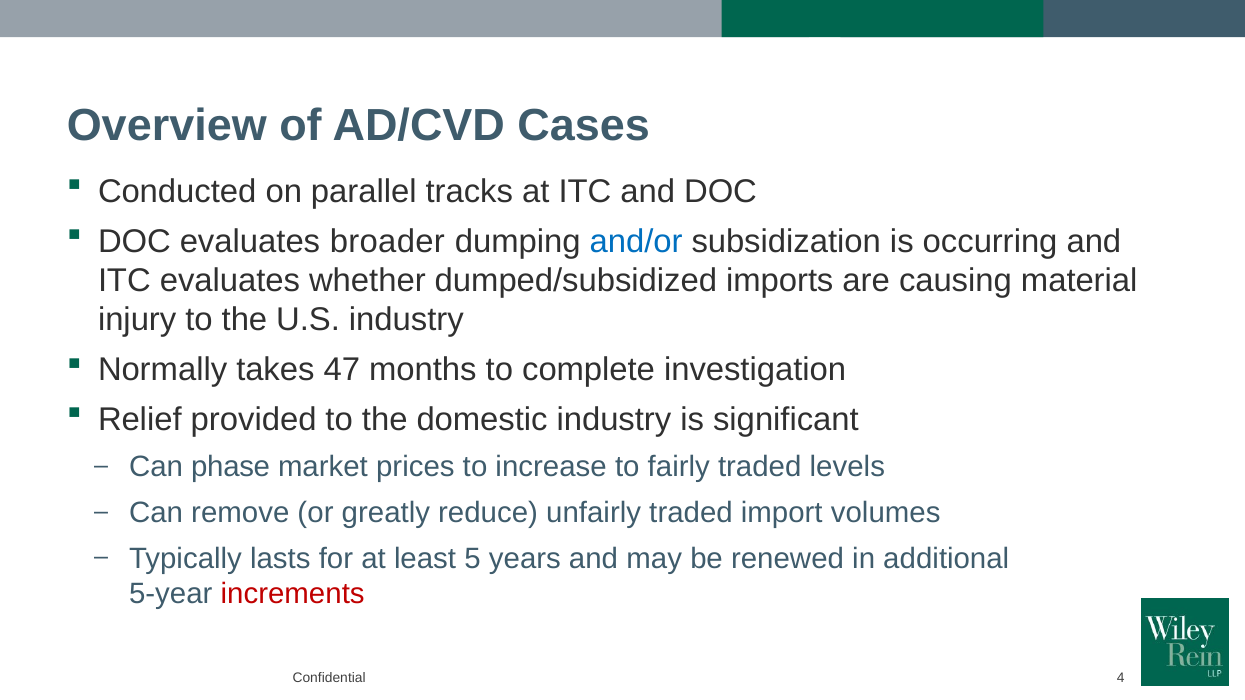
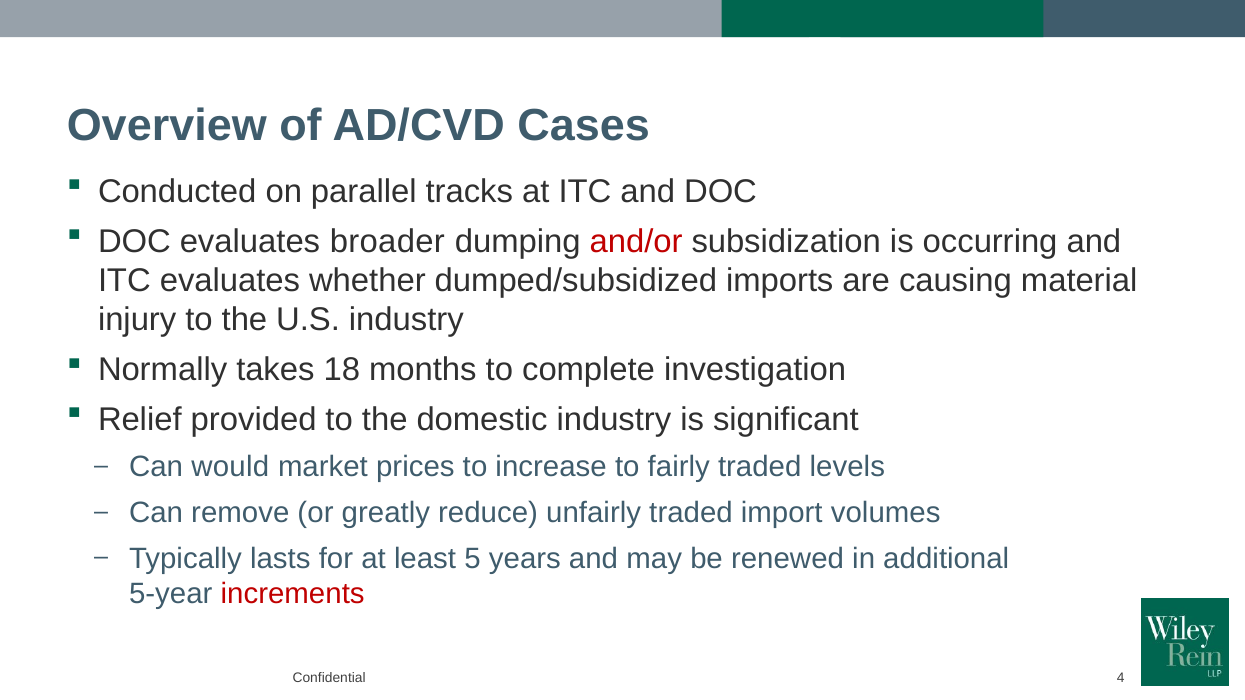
and/or colour: blue -> red (636, 241)
47: 47 -> 18 (342, 370)
phase: phase -> would (230, 467)
